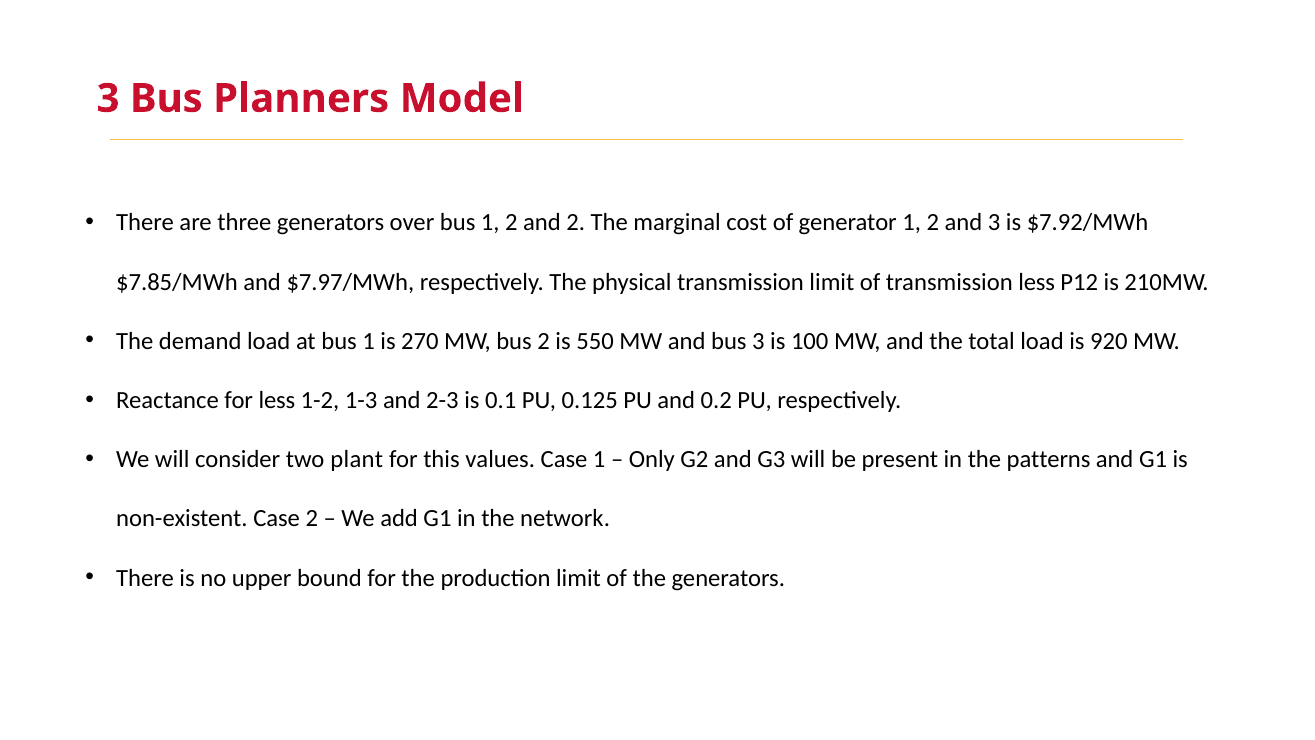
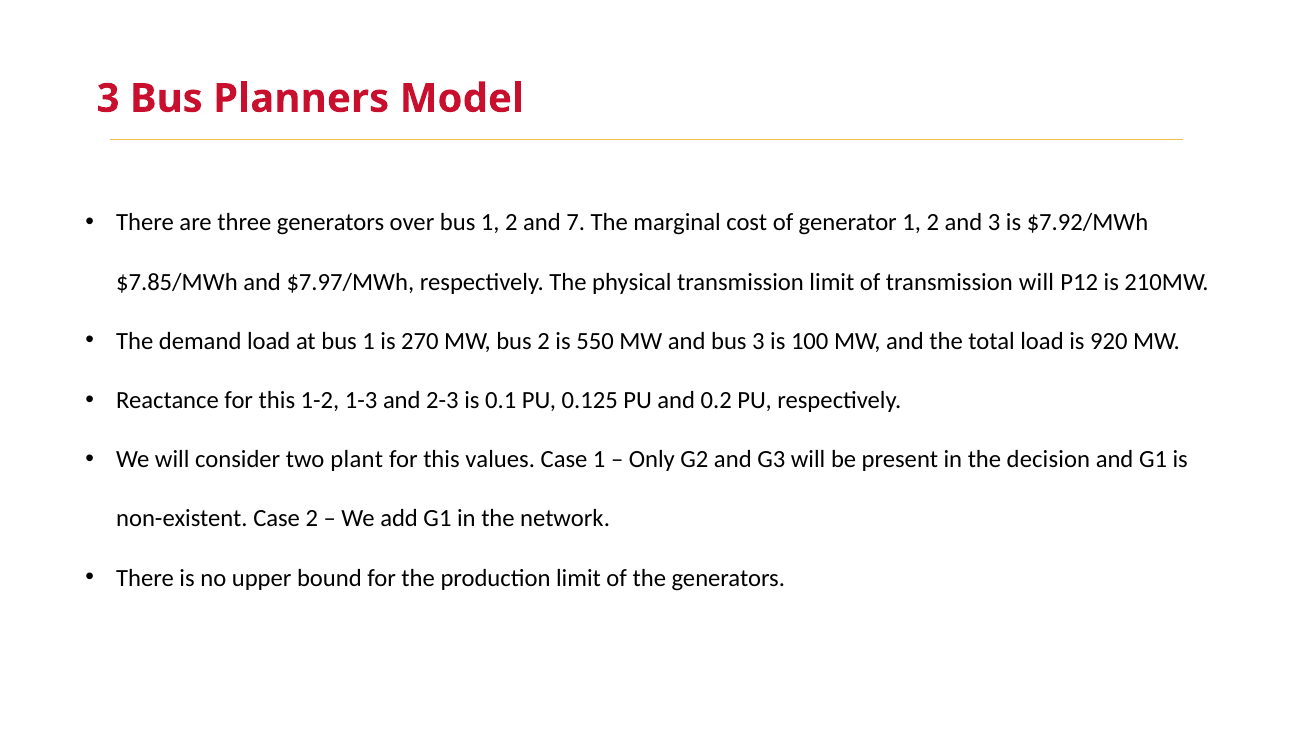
and 2: 2 -> 7 (576, 223)
transmission less: less -> will (1036, 282)
Reactance for less: less -> this (277, 400)
patterns: patterns -> decision (1048, 459)
